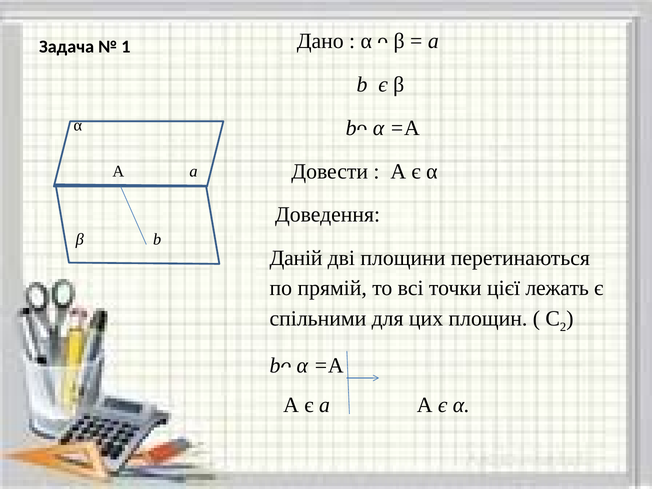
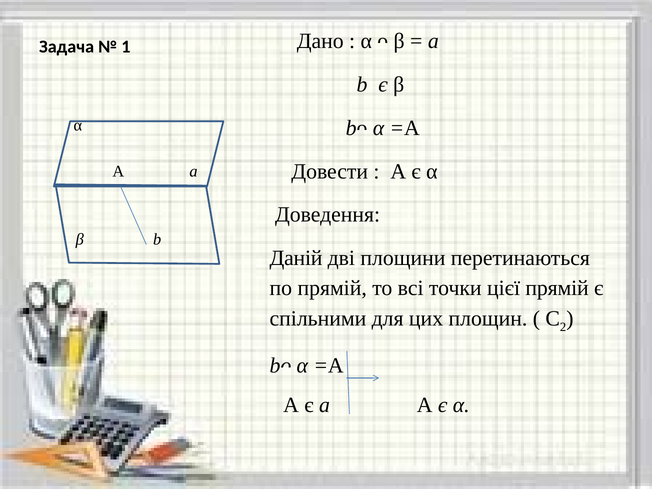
цієї лежать: лежать -> прямій (557, 288)
